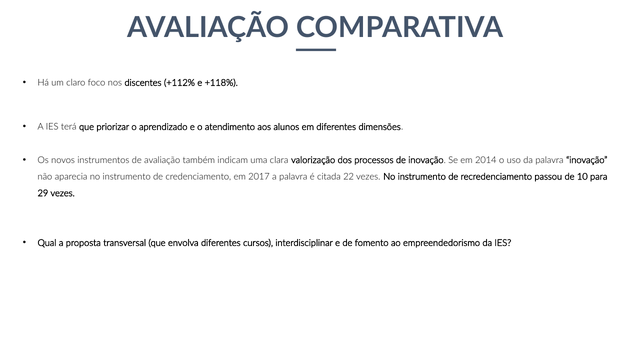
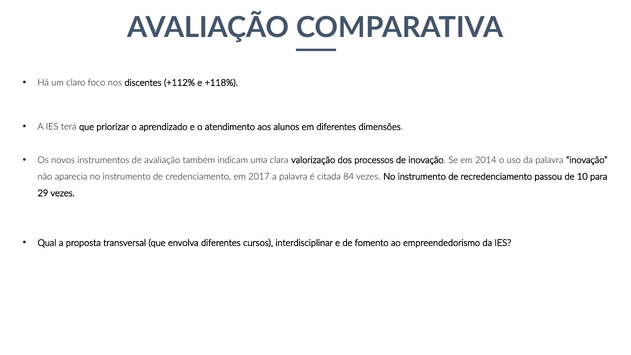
22: 22 -> 84 (349, 177)
